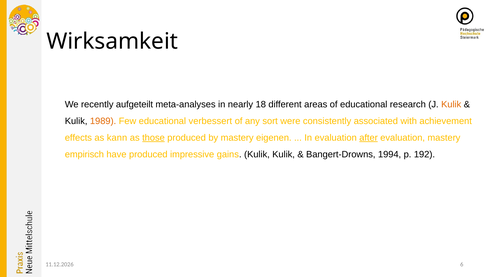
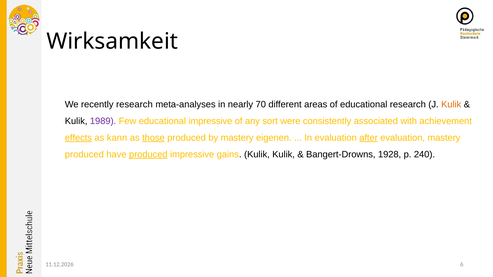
recently aufgeteilt: aufgeteilt -> research (134, 105)
18: 18 -> 70 (261, 105)
1989 colour: orange -> purple (103, 121)
educational verbessert: verbessert -> impressive (210, 121)
effects underline: none -> present (78, 138)
empirisch: empirisch -> produced (84, 154)
produced underline: none -> present (148, 154)
1994: 1994 -> 1928 (390, 154)
192: 192 -> 240 (424, 154)
